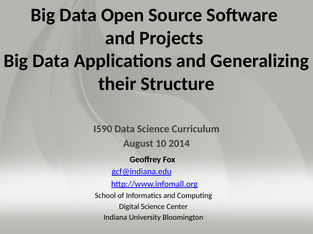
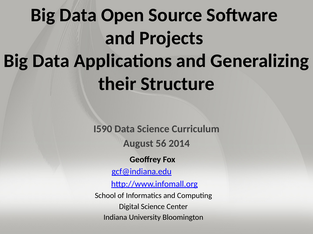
10: 10 -> 56 (161, 144)
